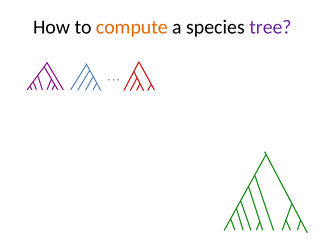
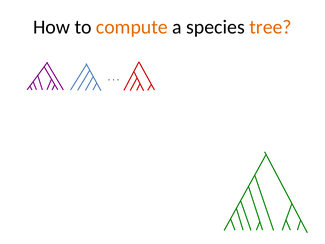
tree colour: purple -> orange (270, 27)
